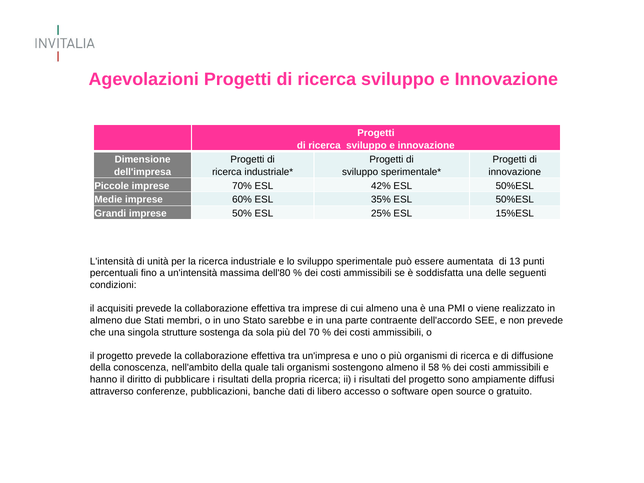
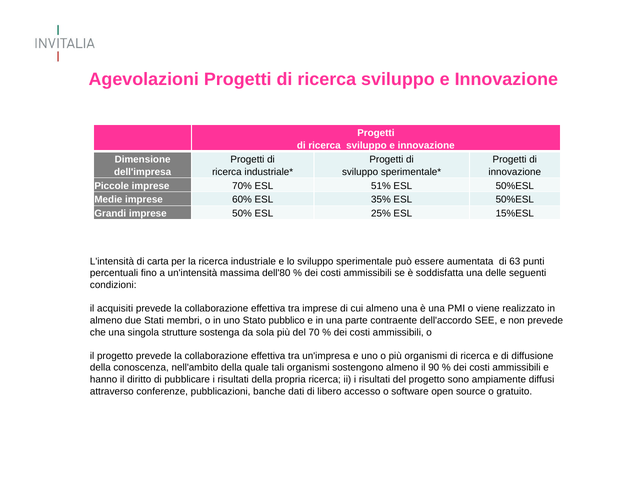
42%: 42% -> 51% (381, 186)
unità: unità -> carta (158, 261)
13: 13 -> 63 (515, 261)
sarebbe: sarebbe -> pubblico (287, 320)
58: 58 -> 90 (434, 368)
